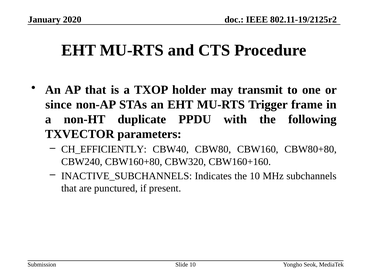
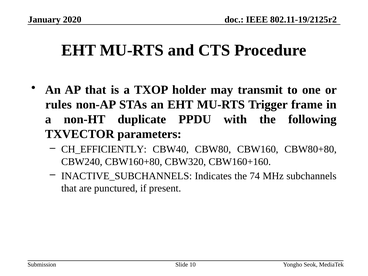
since: since -> rules (59, 105)
the 10: 10 -> 74 (255, 176)
